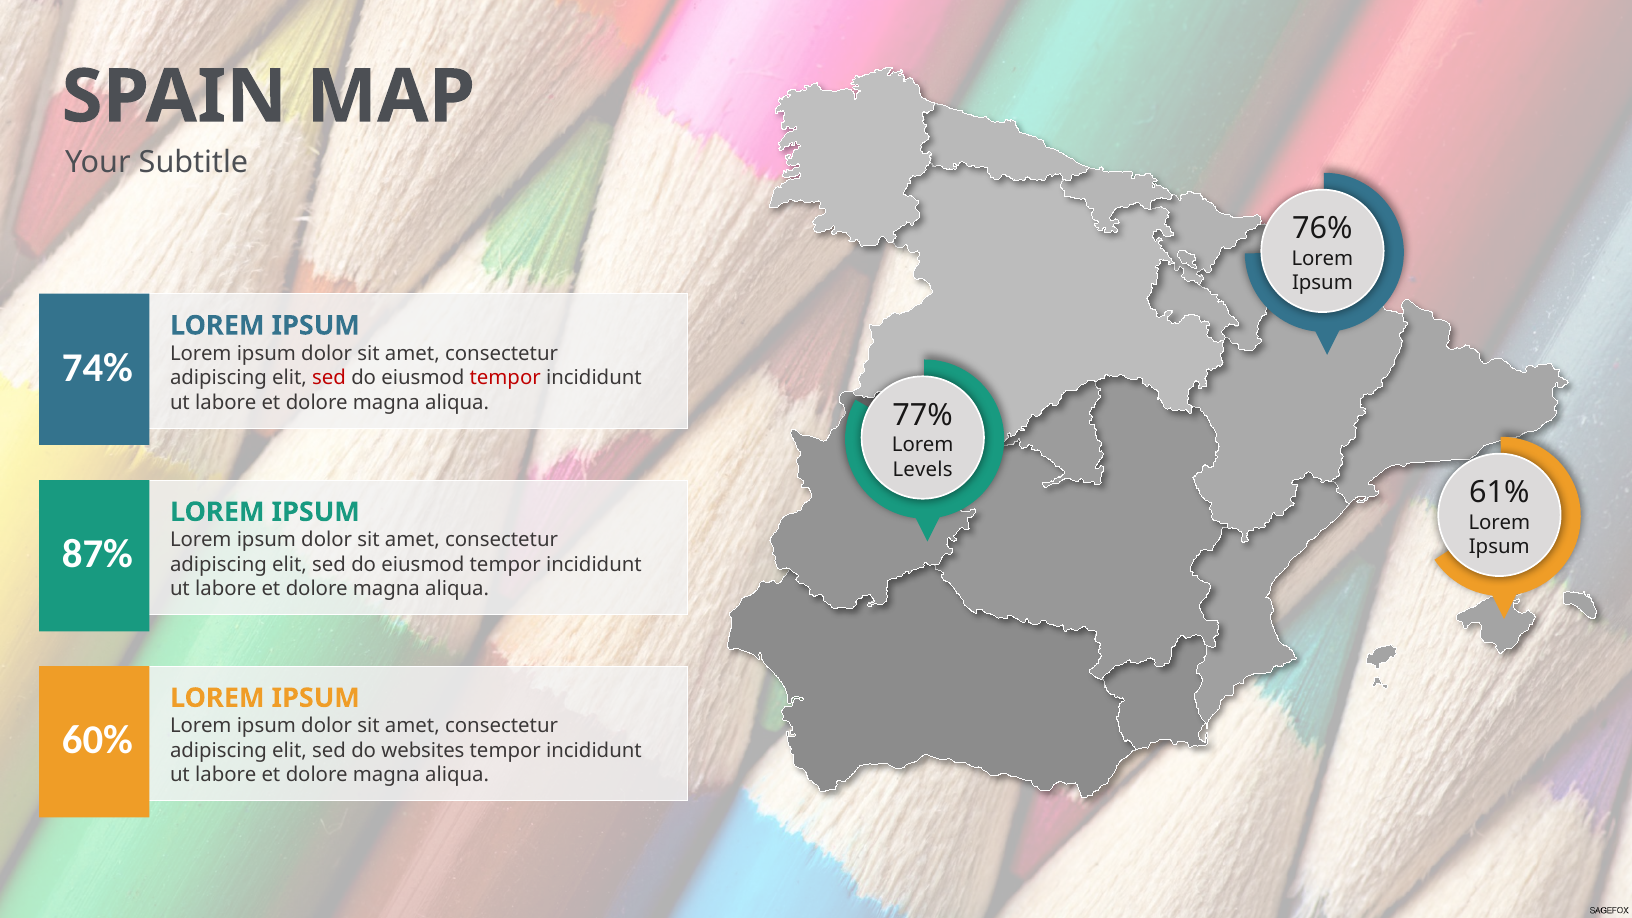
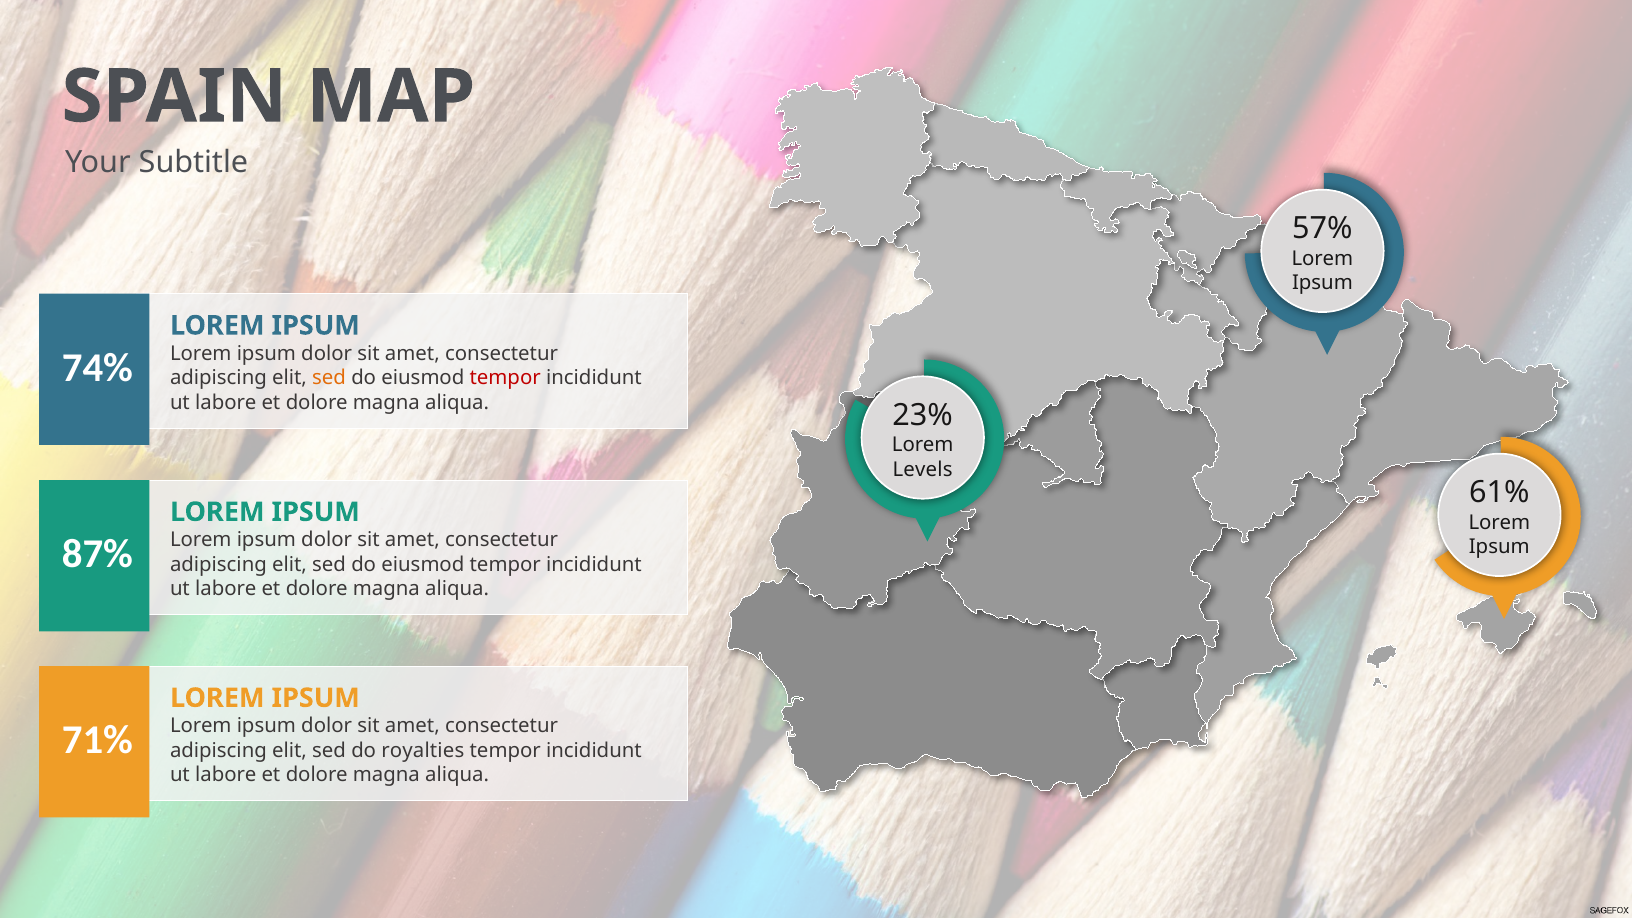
76%: 76% -> 57% (1322, 228)
sed colour: red -> orange (329, 378)
77%: 77% -> 23% (923, 415)
60%: 60% -> 71% (97, 740)
websites: websites -> royalties (423, 751)
